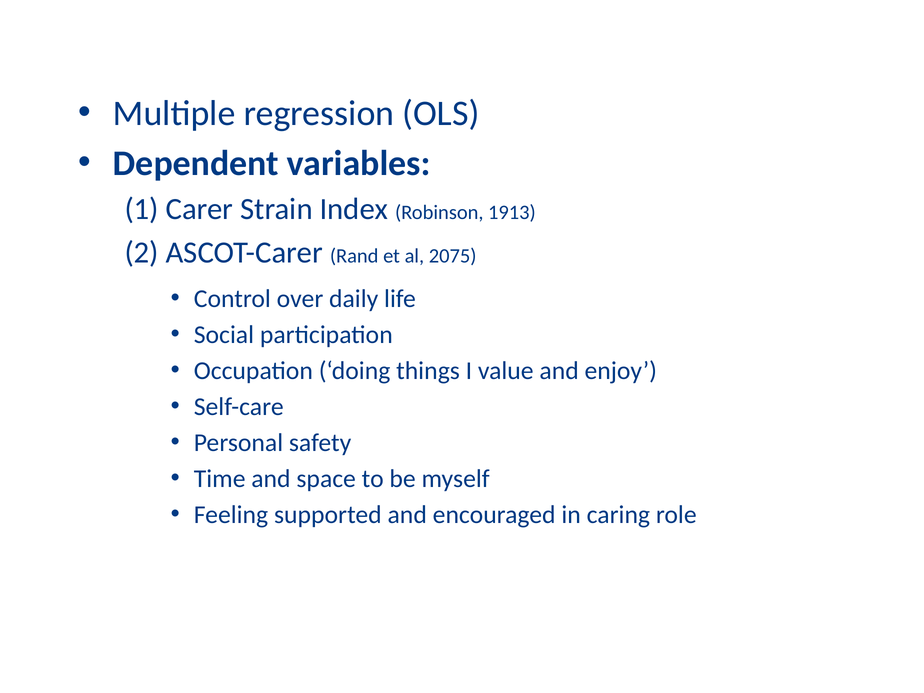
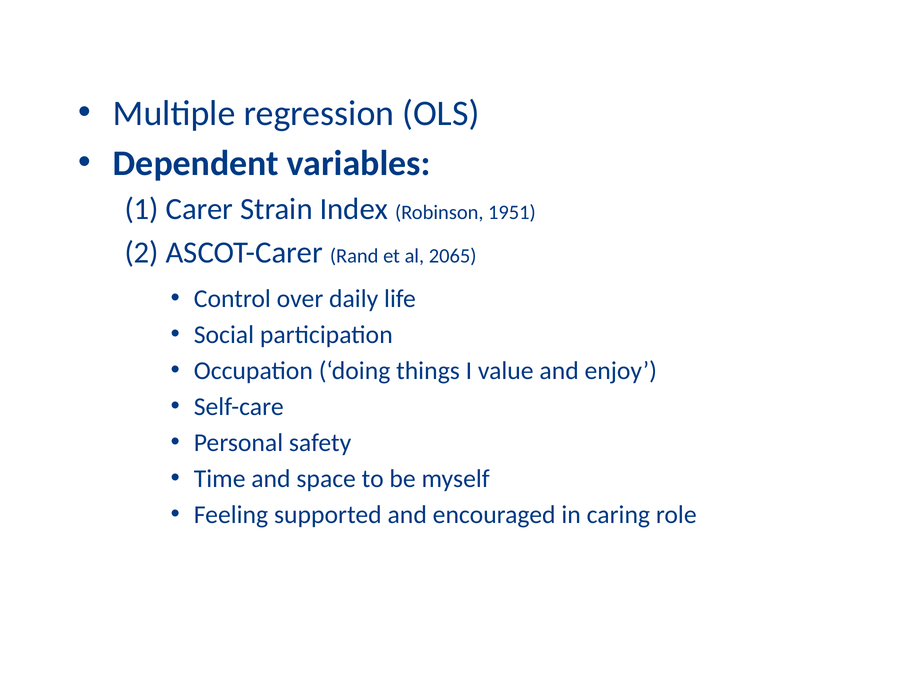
1913: 1913 -> 1951 (512, 213)
2075: 2075 -> 2065 (453, 256)
